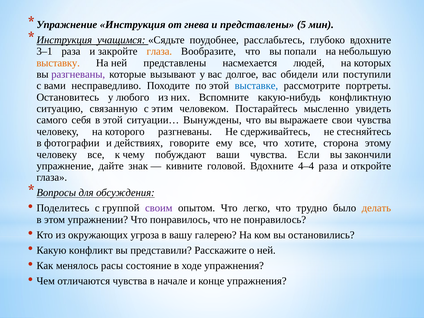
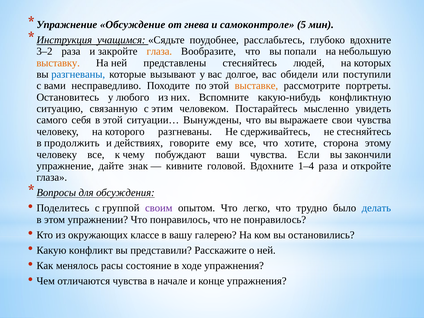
Упражнение Инструкция: Инструкция -> Обсуждение (133, 25)
и представлены: представлены -> самоконтроле (257, 25)
3–1: 3–1 -> 3–2 (44, 51)
представлены насмехается: насмехается -> стесняйтесь (250, 63)
разгневаны colour: purple -> blue (78, 74)
выставке colour: blue -> orange (256, 86)
фотографии: фотографии -> продолжить (72, 143)
4–4: 4–4 -> 1–4 (306, 166)
делать colour: orange -> blue (376, 208)
угроза: угроза -> классе (145, 235)
